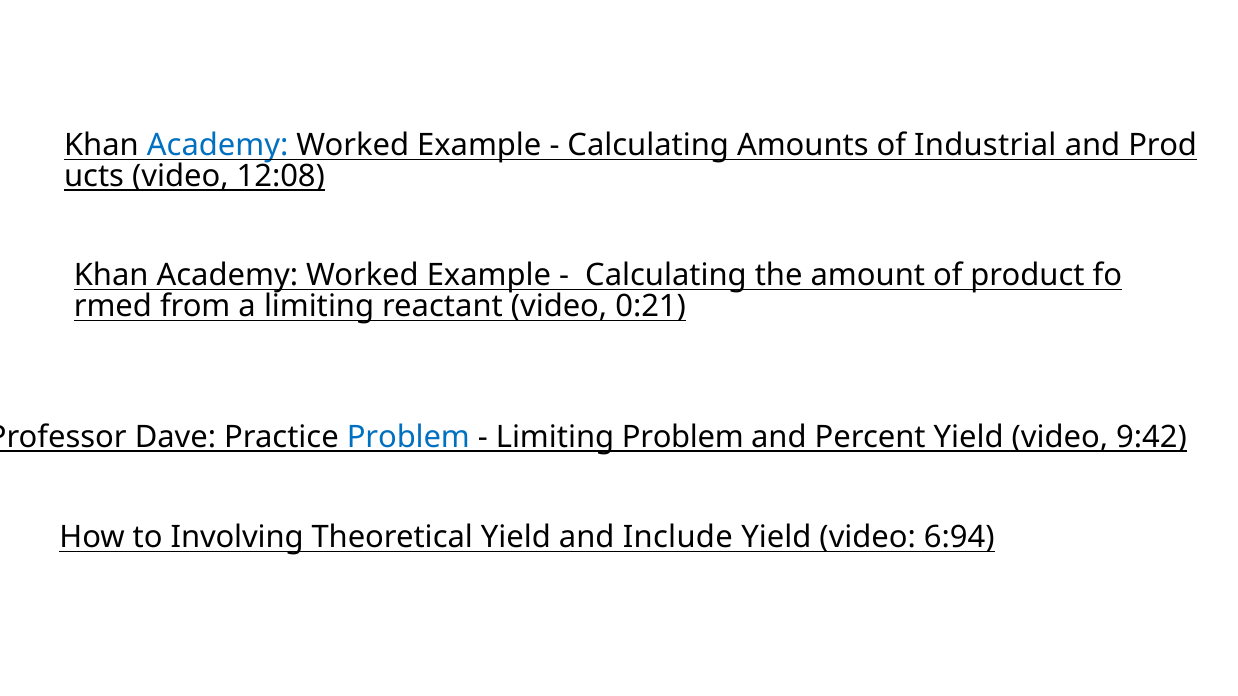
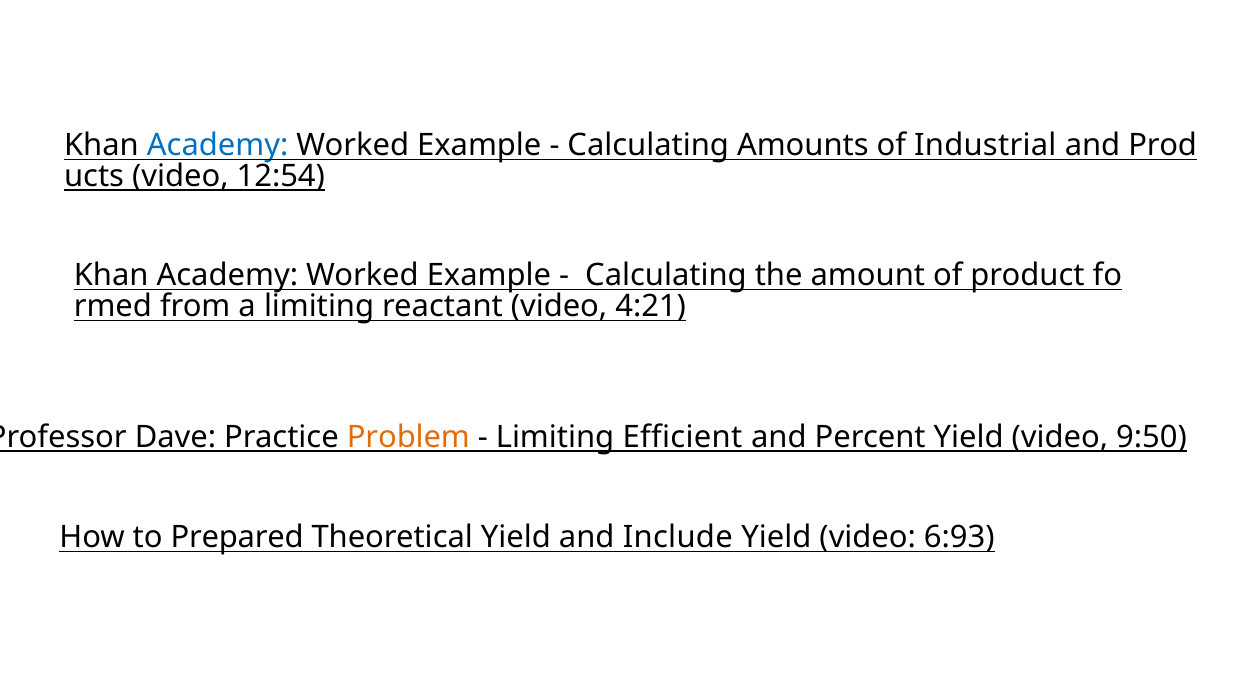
12:08: 12:08 -> 12:54 (281, 176)
0:21: 0:21 -> 4:21 (651, 307)
Problem colour: blue -> orange (408, 437)
Limiting Problem: Problem -> Efficient (682, 437)
9:42: 9:42 -> 9:50 (1152, 437)
Involving: Involving -> Prepared (237, 538)
6:94: 6:94 -> 6:93 (959, 538)
